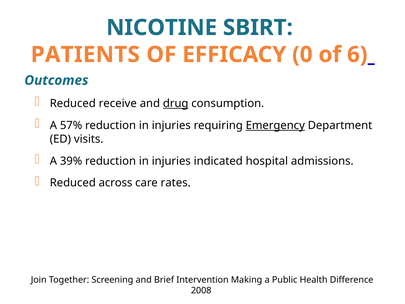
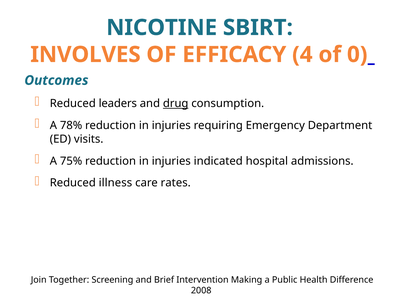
PATIENTS: PATIENTS -> INVOLVES (85, 55)
0: 0 -> 4 (302, 55)
6: 6 -> 0 (357, 55)
receive: receive -> leaders (118, 103)
57%: 57% -> 78% (71, 125)
Emergency underline: present -> none (275, 125)
39%: 39% -> 75% (71, 161)
across: across -> illness (115, 183)
